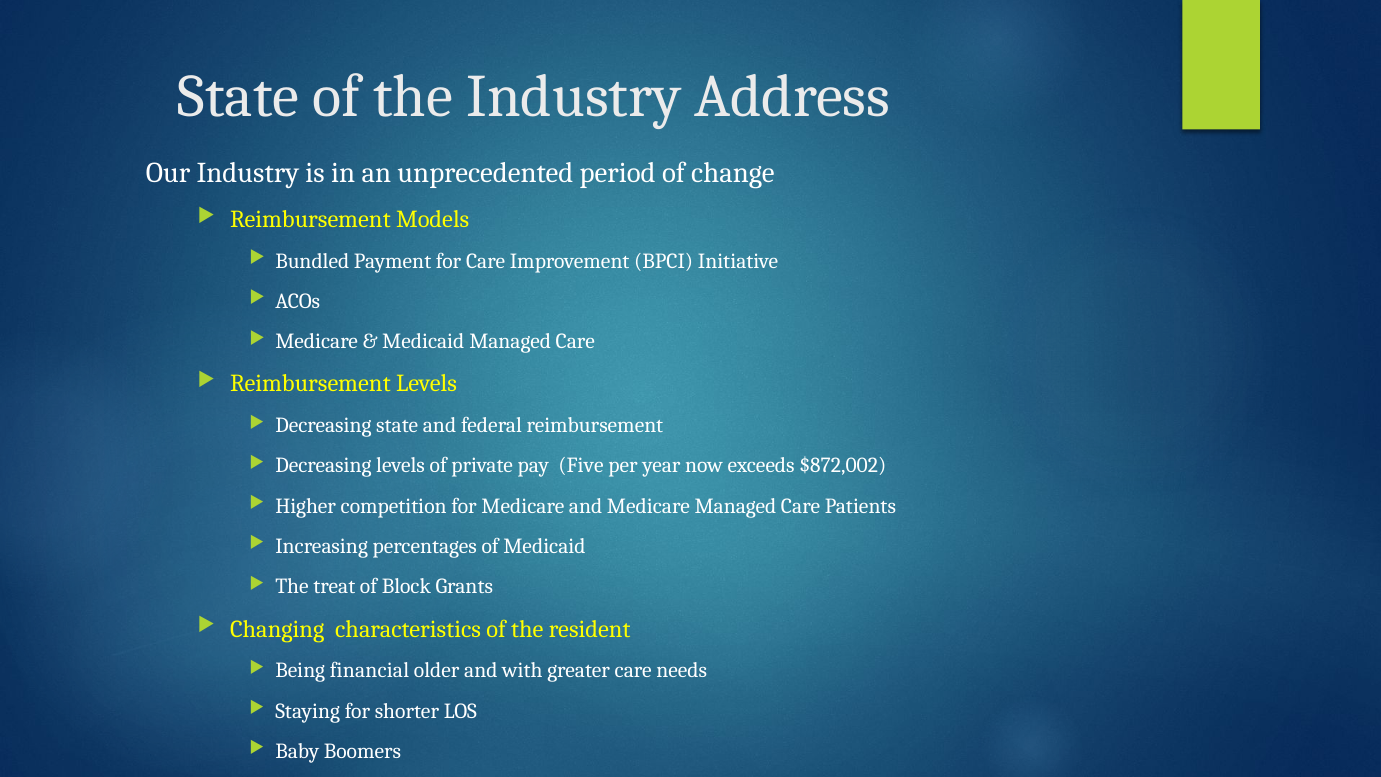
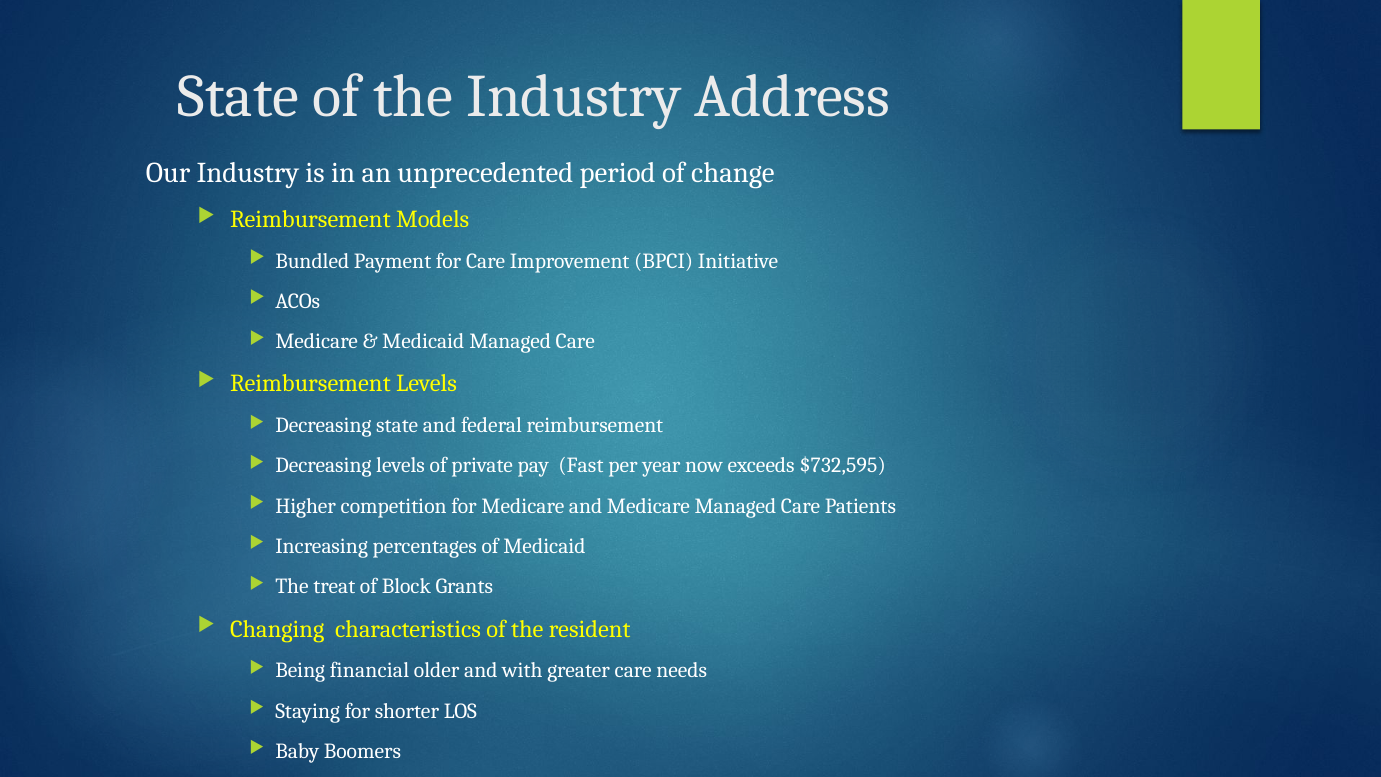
Five: Five -> Fast (581, 466)
$872,002: $872,002 -> $732,595 (843, 466)
